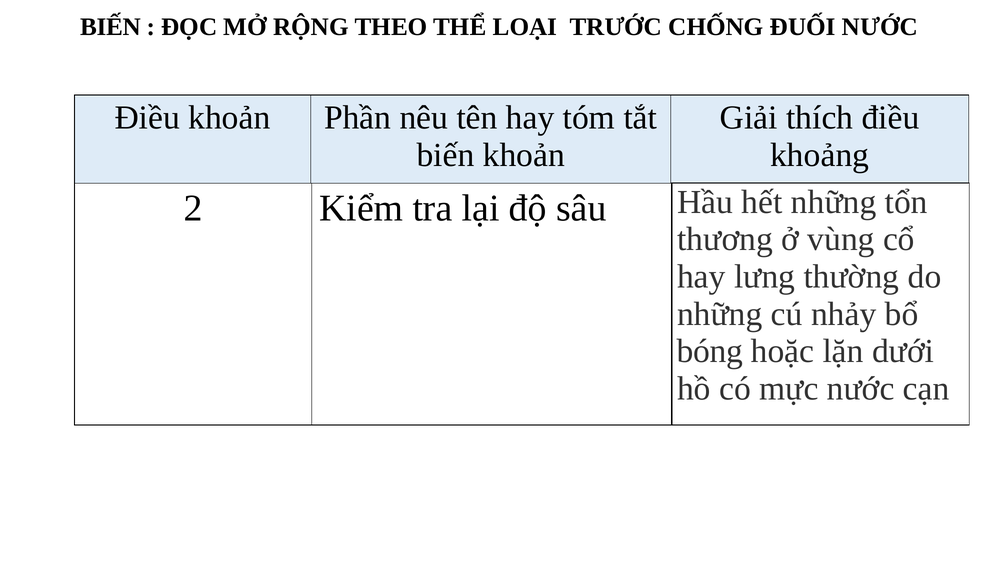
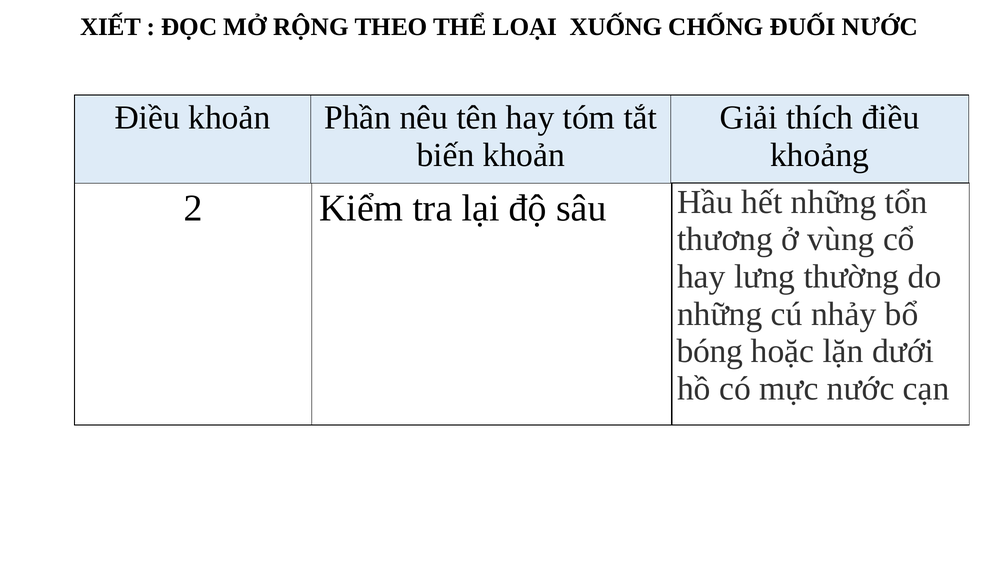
BIẾN: BIẾN -> XIẾT (111, 27)
TRƯỚC: TRƯỚC -> XUỐNG (616, 27)
